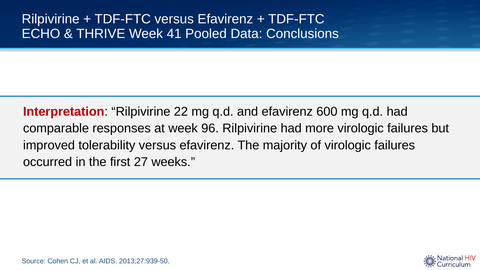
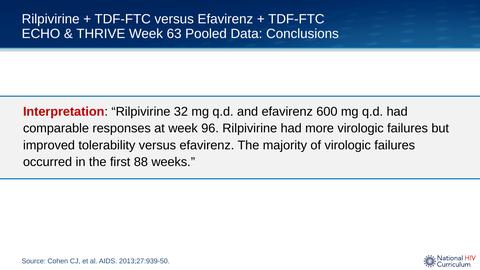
41: 41 -> 63 (174, 34)
22: 22 -> 32 (181, 112)
27: 27 -> 88 (141, 162)
